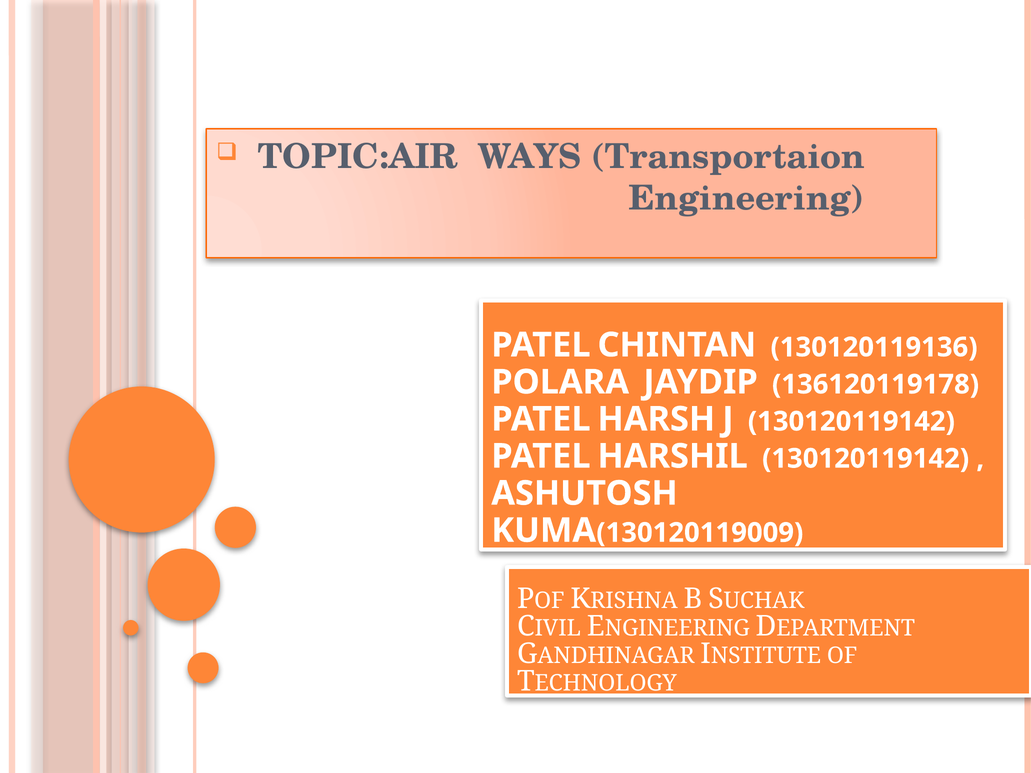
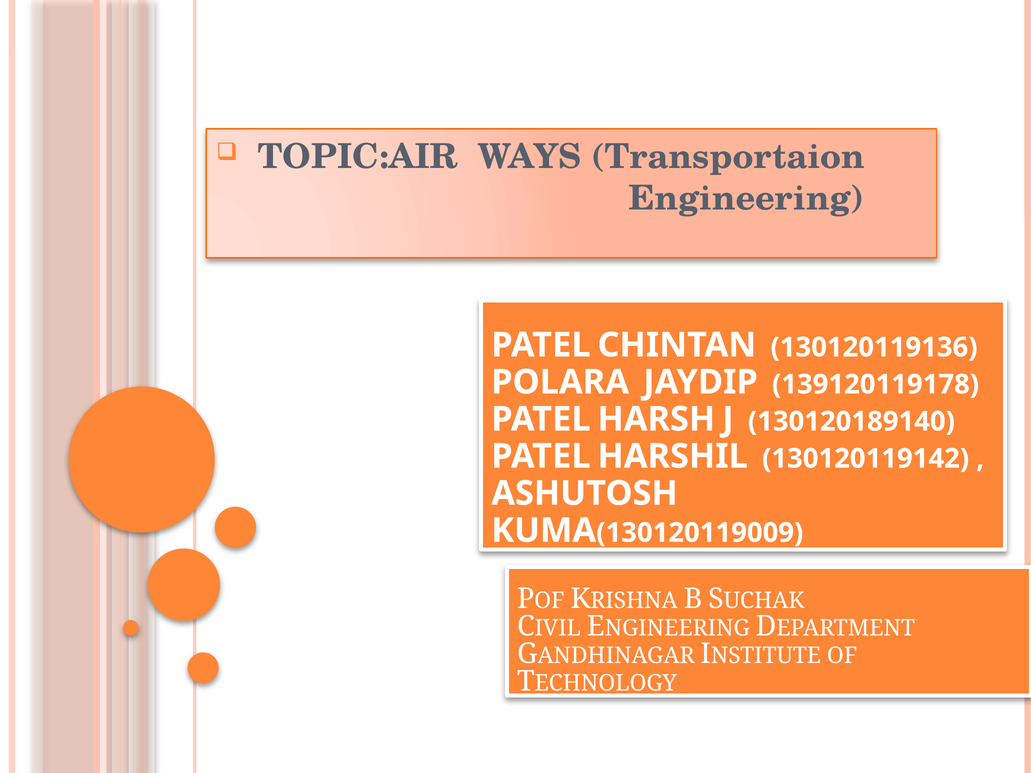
136120119178: 136120119178 -> 139120119178 (876, 385)
J 130120119142: 130120119142 -> 130120189140 (851, 422)
